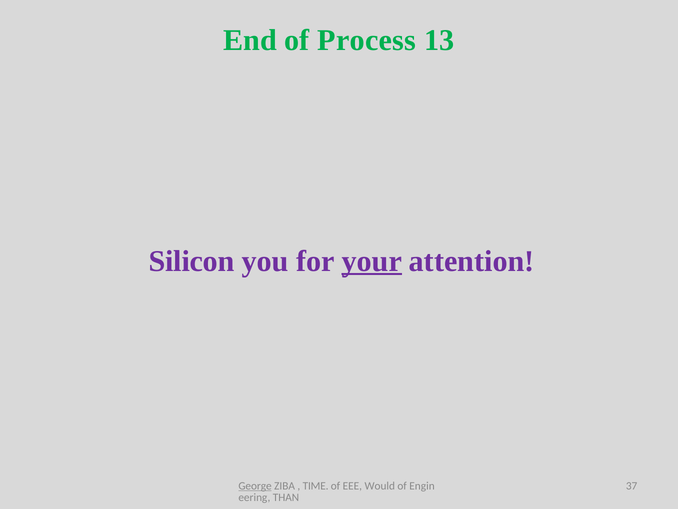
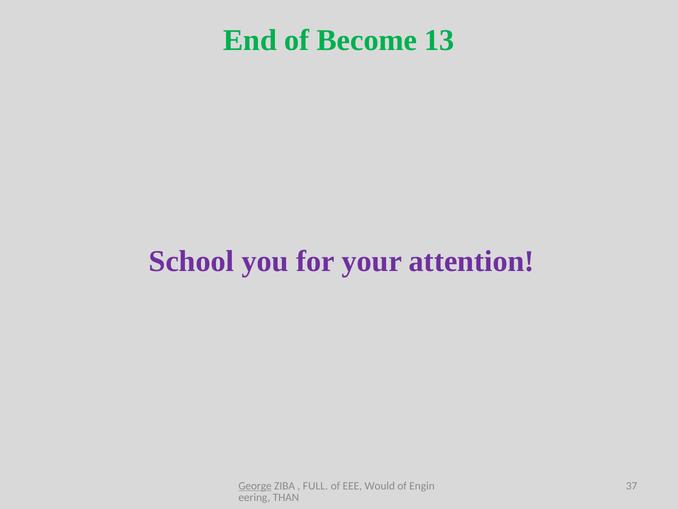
Process: Process -> Become (367, 40)
Silicon: Silicon -> School (191, 261)
your underline: present -> none (372, 261)
TIME: TIME -> FULL (315, 486)
